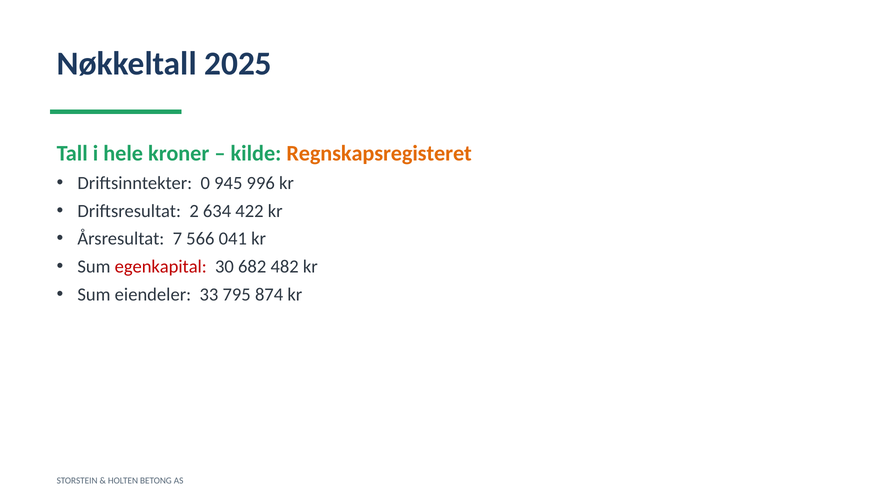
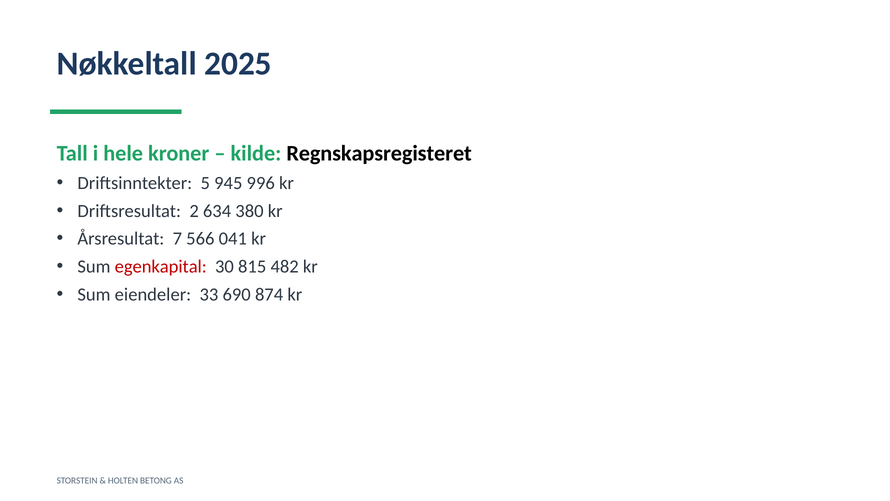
Regnskapsregisteret colour: orange -> black (379, 153)
0: 0 -> 5 (205, 183)
422: 422 -> 380 (249, 211)
682: 682 -> 815 (252, 266)
795: 795 -> 690 (237, 294)
